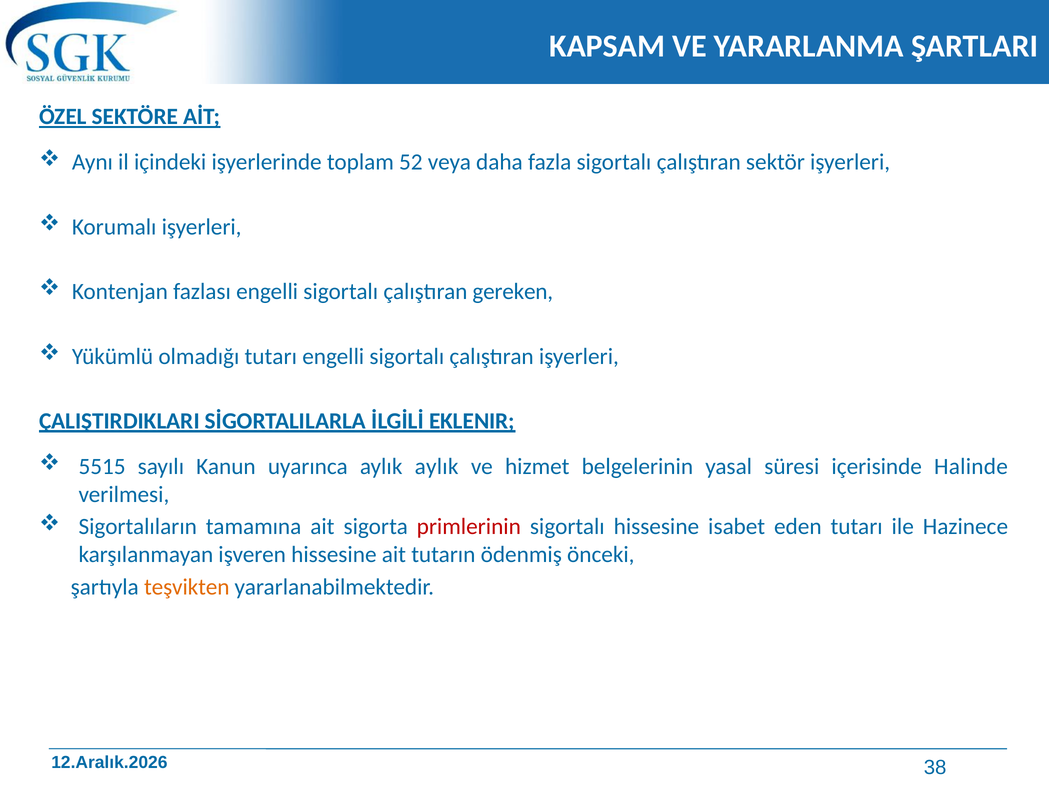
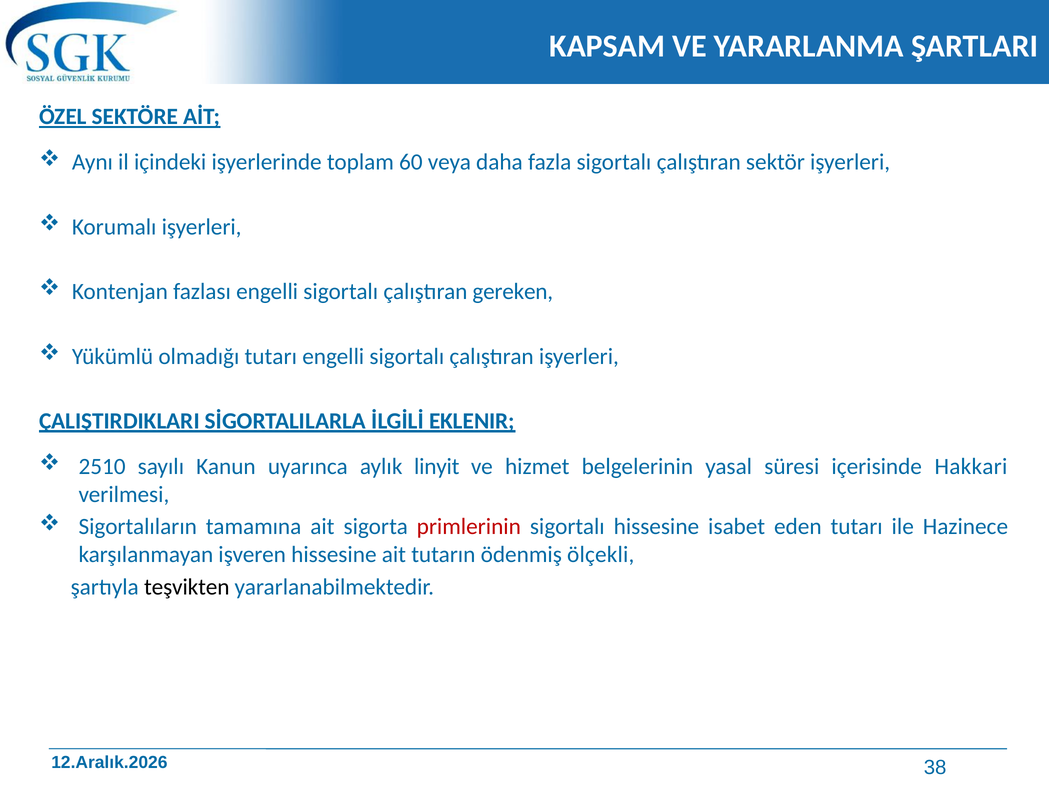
52: 52 -> 60 (411, 162)
5515: 5515 -> 2510 (102, 466)
aylık aylık: aylık -> linyit (437, 466)
Halinde: Halinde -> Hakkari (971, 466)
önceki: önceki -> ölçekli (601, 555)
teşvikten colour: orange -> black (187, 587)
